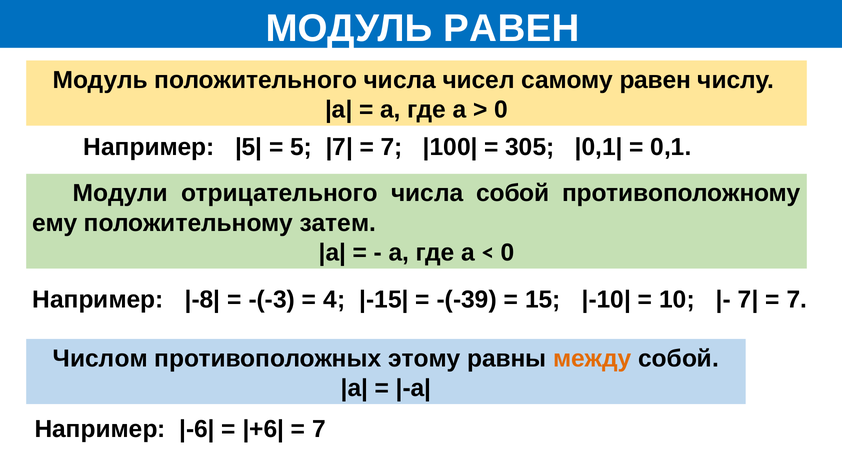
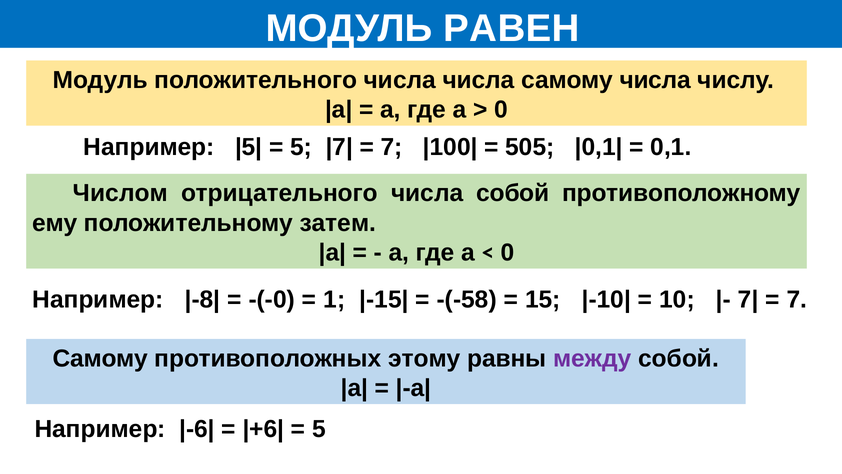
числа чисел: чисел -> числа (479, 80)
самому равен: равен -> числа (655, 80)
305: 305 -> 505 (530, 147)
Модули: Модули -> Числом (120, 193)
-(-3: -(-3 -> -(-0 (272, 299)
4: 4 -> 1 (334, 299)
-(-39: -(-39 -> -(-58 (467, 299)
Числом: Числом -> Самому (100, 358)
между colour: orange -> purple (592, 358)
7: 7 -> 5 (319, 429)
